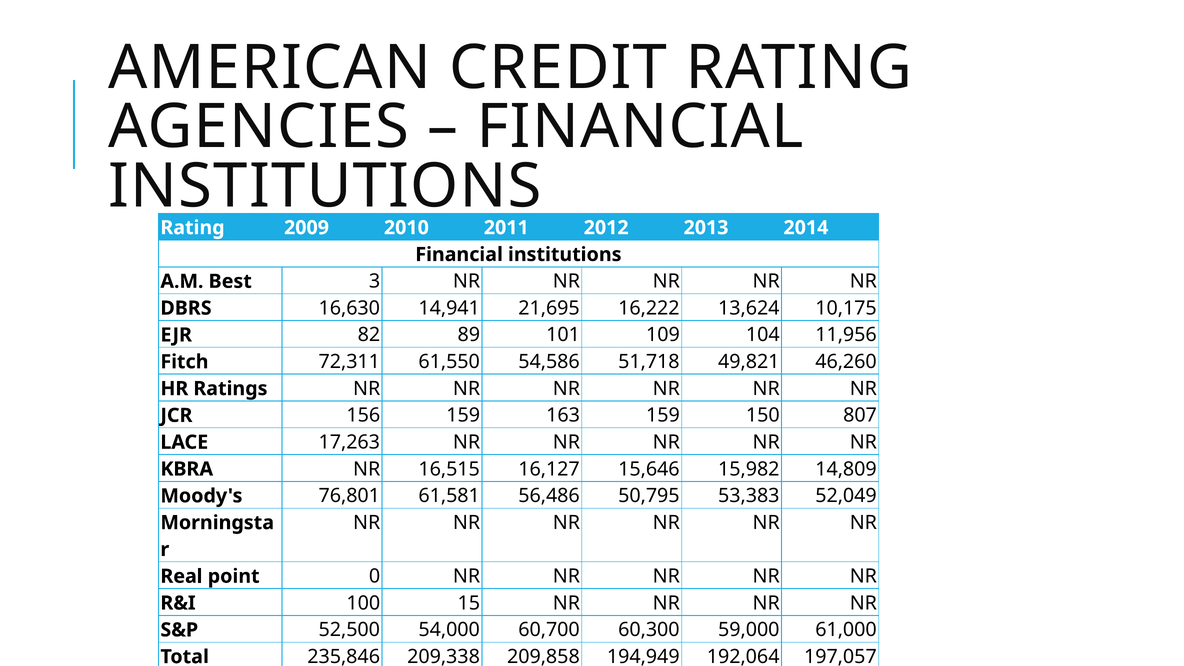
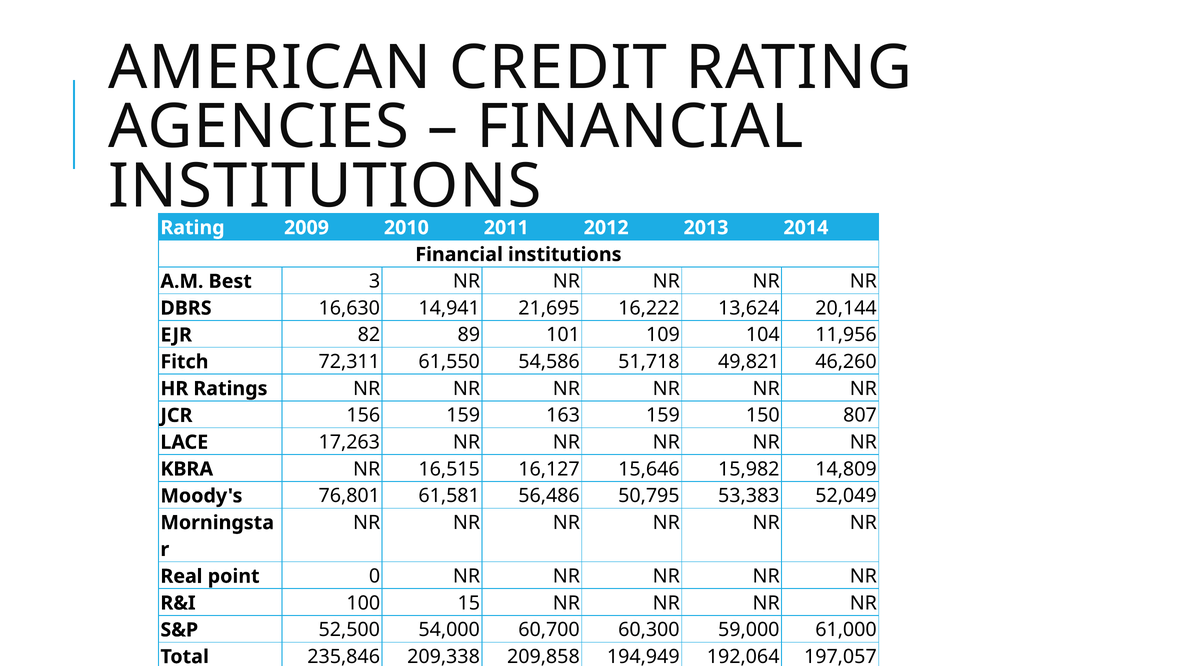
10,175: 10,175 -> 20,144 (846, 308)
